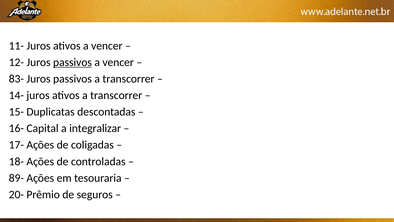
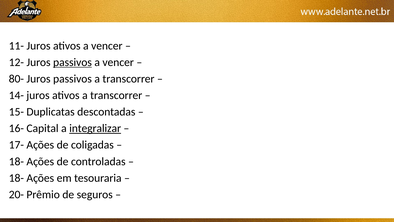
83-: 83- -> 80- (16, 79)
integralizar underline: none -> present (95, 128)
89-: 89- -> 18- (16, 178)
